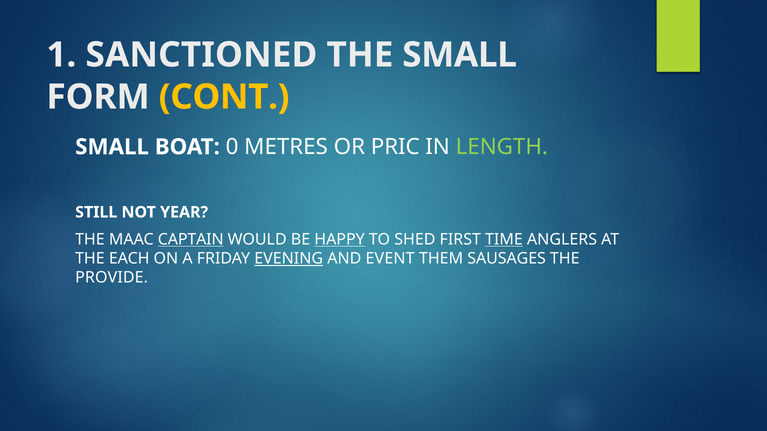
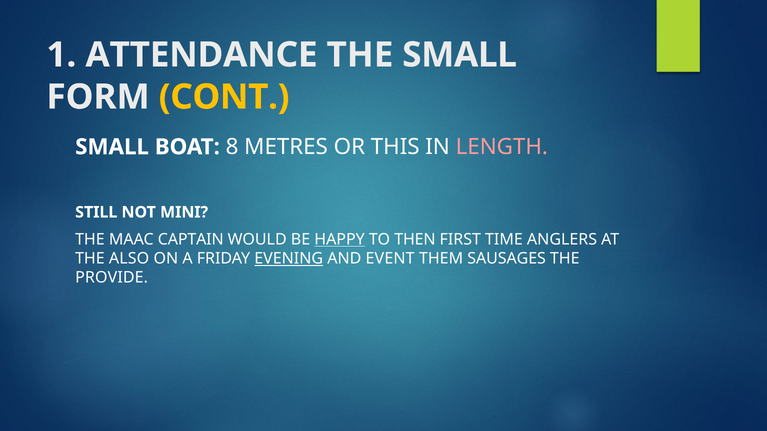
SANCTIONED: SANCTIONED -> ATTENDANCE (202, 55)
0: 0 -> 8 (232, 147)
PRIC: PRIC -> THIS (395, 147)
LENGTH colour: light green -> pink (502, 147)
YEAR: YEAR -> MINI (184, 212)
CAPTAIN underline: present -> none (191, 240)
SHED: SHED -> THEN (415, 240)
TIME underline: present -> none (504, 240)
EACH: EACH -> ALSO (129, 259)
